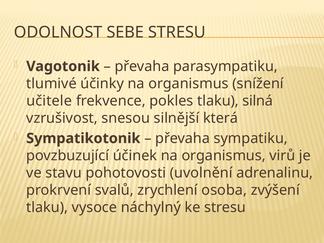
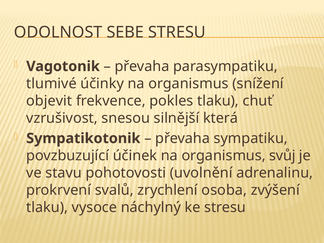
učitele: učitele -> objevit (49, 101)
silná: silná -> chuť (258, 101)
virů: virů -> svůj (282, 156)
